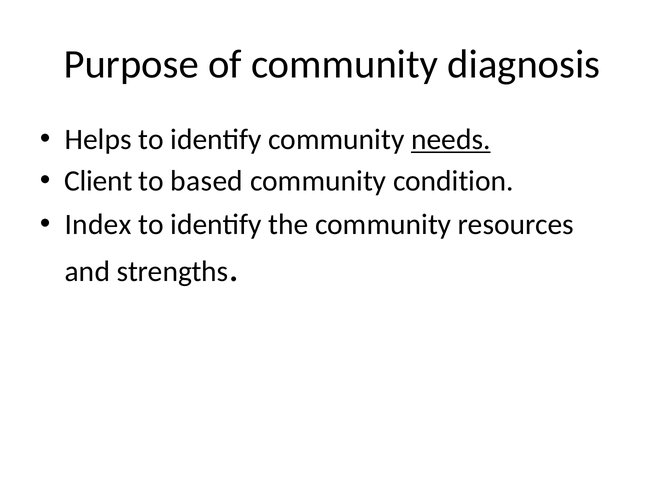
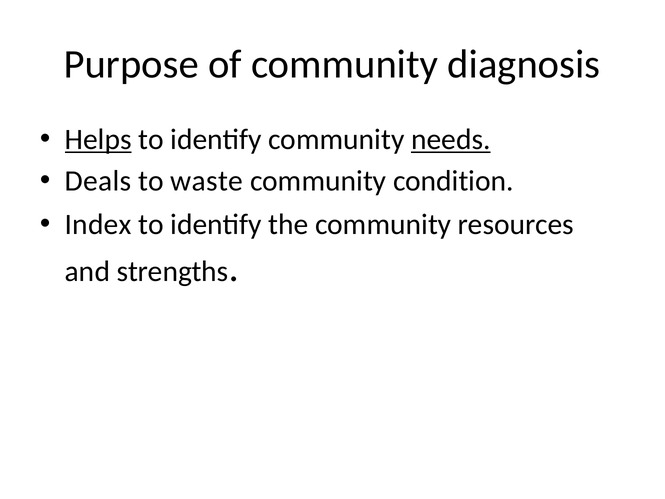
Helps underline: none -> present (98, 140)
Client: Client -> Deals (98, 181)
based: based -> waste (207, 181)
